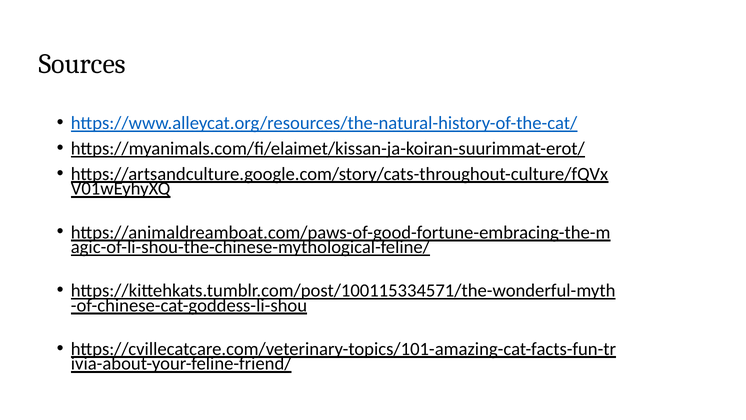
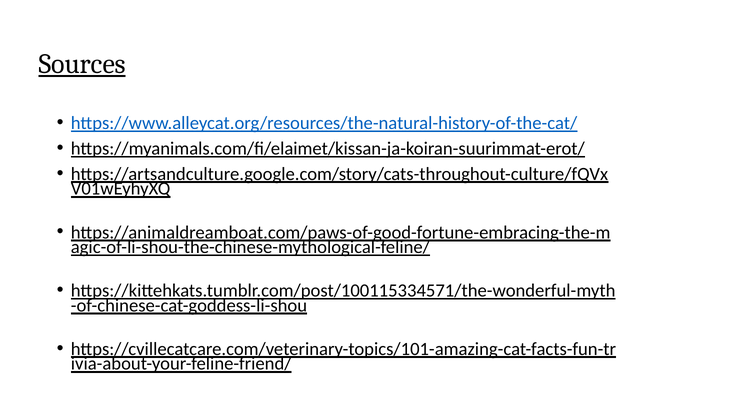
Sources underline: none -> present (82, 64)
